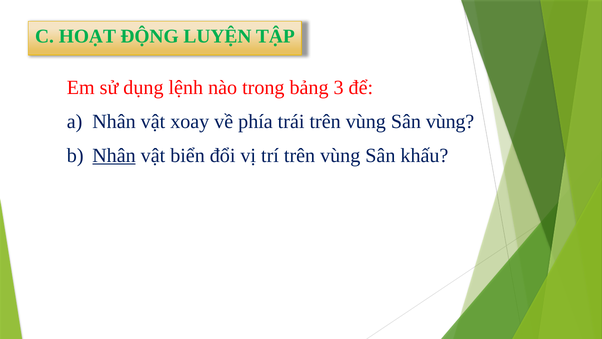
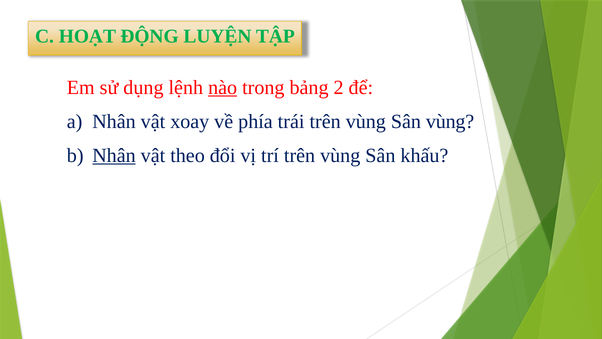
nào underline: none -> present (223, 87)
3: 3 -> 2 (339, 87)
biển: biển -> theo (188, 155)
